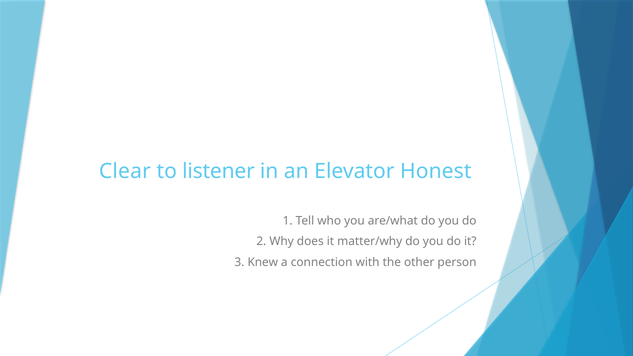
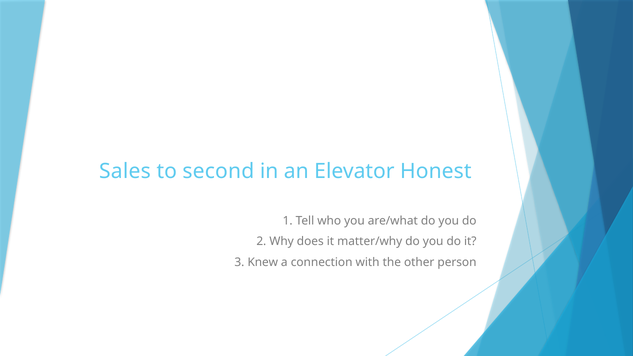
Clear: Clear -> Sales (125, 171)
listener: listener -> second (218, 171)
